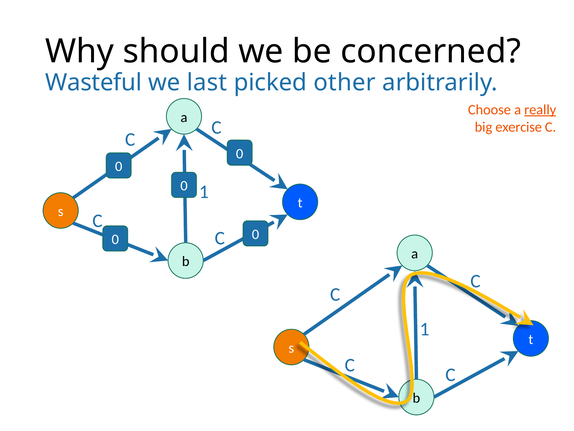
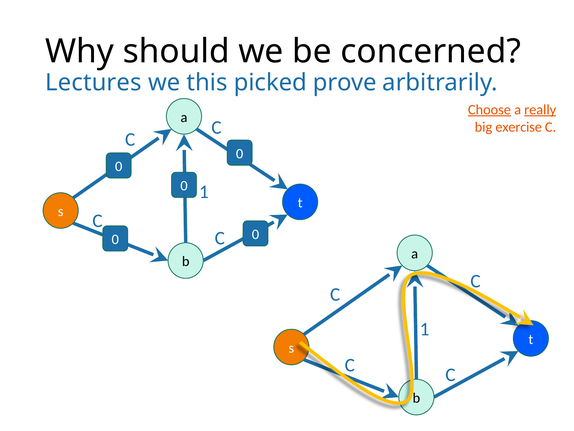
Wasteful: Wasteful -> Lectures (93, 82)
last: last -> this (207, 82)
other: other -> prove (345, 82)
Choose underline: none -> present (489, 110)
